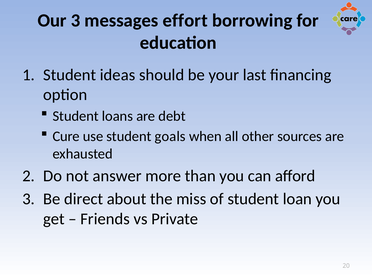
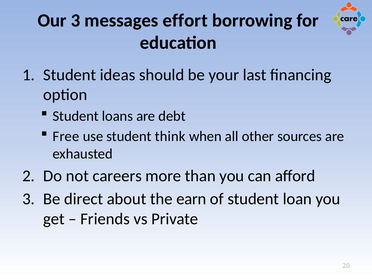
Cure: Cure -> Free (66, 136)
goals: goals -> think (170, 136)
answer: answer -> careers (117, 176)
miss: miss -> earn (191, 199)
